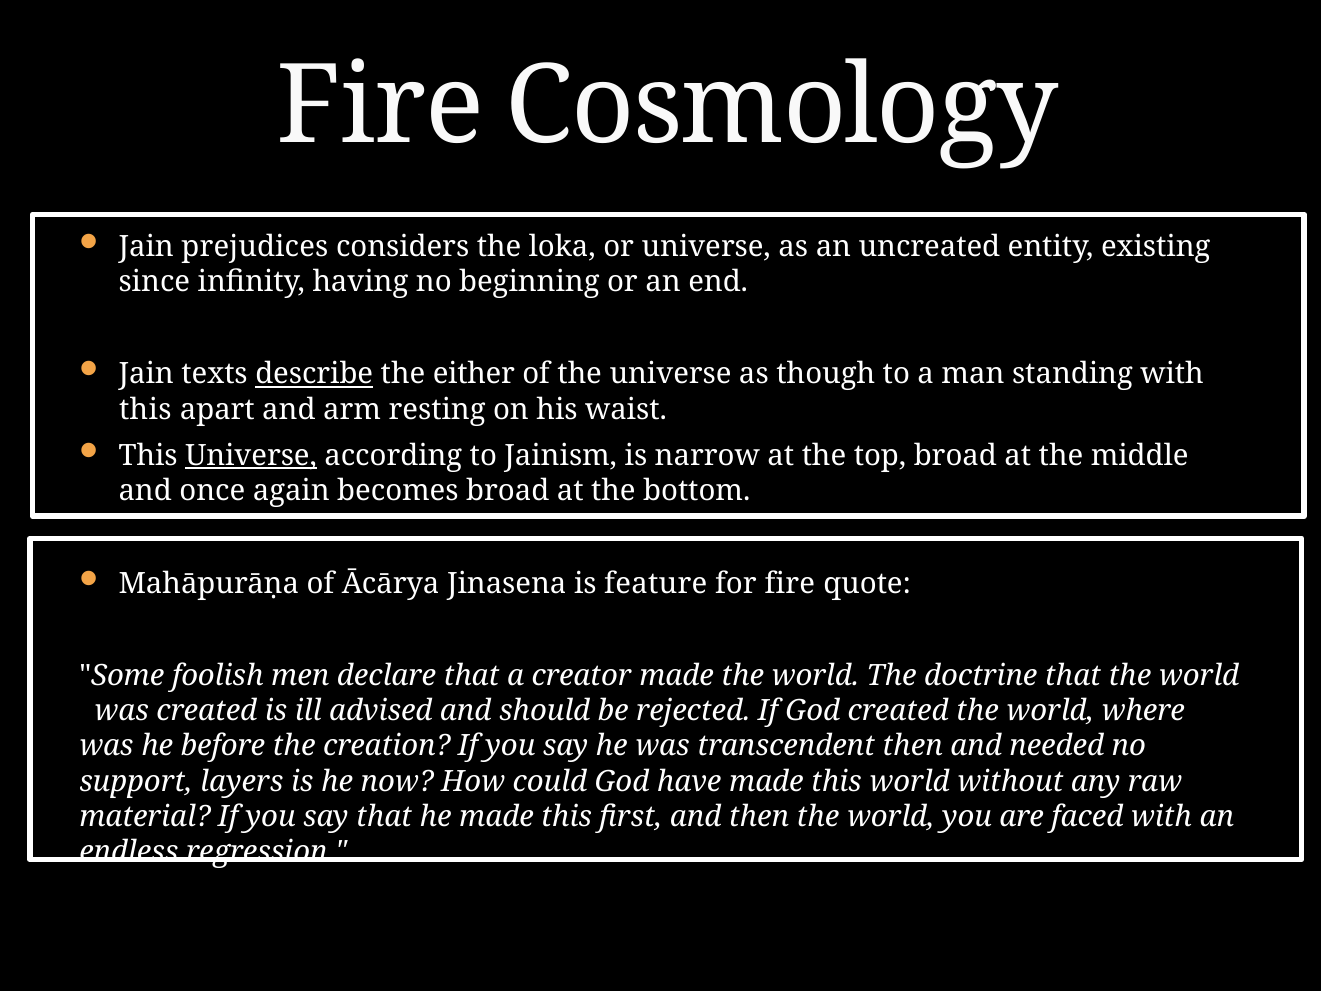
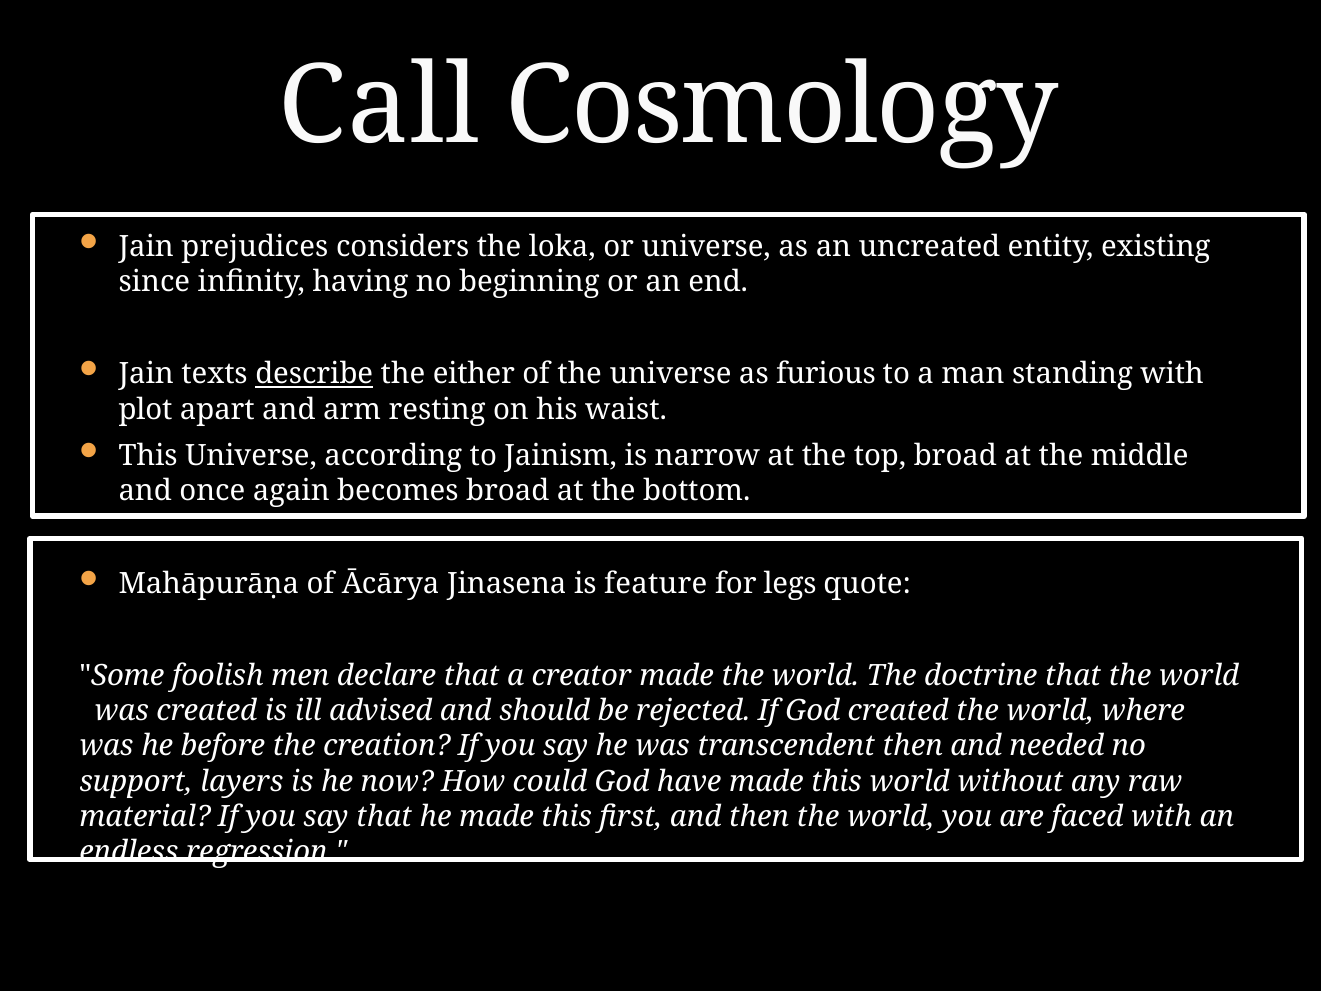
Fire: Fire -> Call (379, 106)
though: though -> furious (826, 374)
this: this -> plot (146, 409)
Universe underline: present -> none (251, 456)
for fire: fire -> legs (790, 583)
